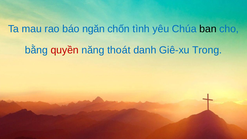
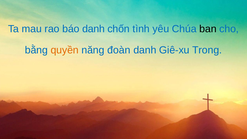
báo ngăn: ngăn -> danh (93, 29)
quyền colour: red -> orange (65, 50)
thoát: thoát -> đoàn (119, 50)
